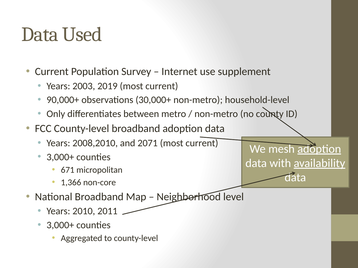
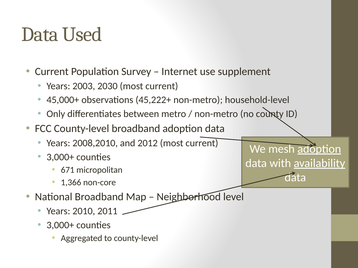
2019: 2019 -> 2030 (107, 86)
90,000+: 90,000+ -> 45,000+ (63, 100)
30,000+: 30,000+ -> 45,222+ (153, 100)
2071: 2071 -> 2012 (148, 143)
